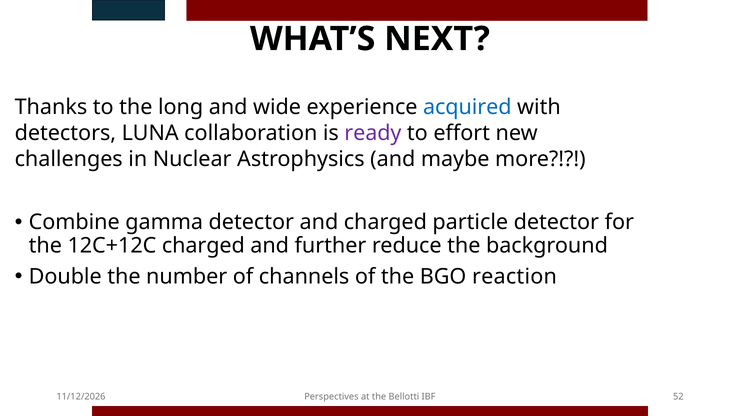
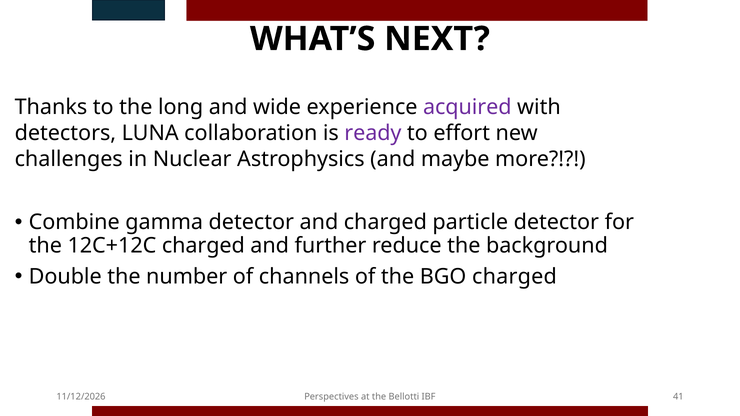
acquired colour: blue -> purple (467, 107)
BGO reaction: reaction -> charged (514, 277)
52: 52 -> 41 (678, 397)
